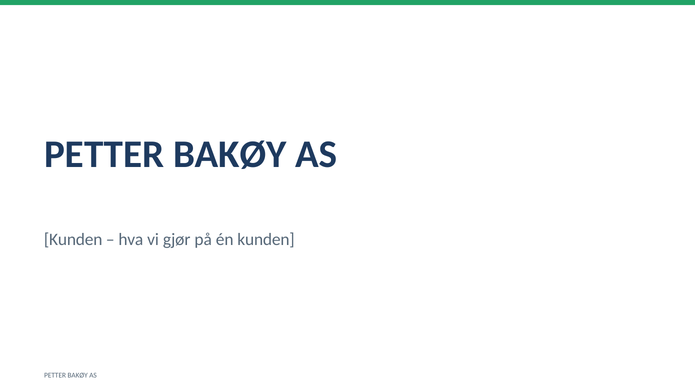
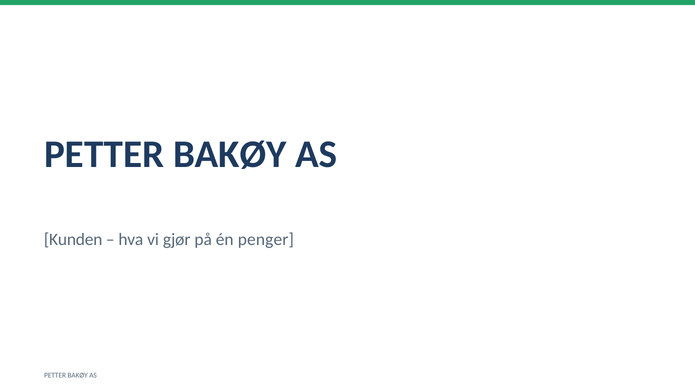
én kunden: kunden -> penger (266, 239)
